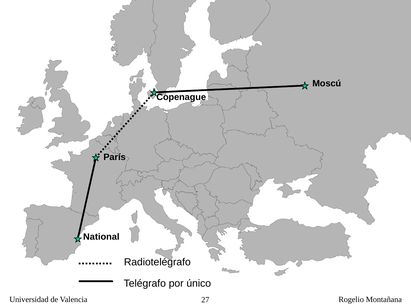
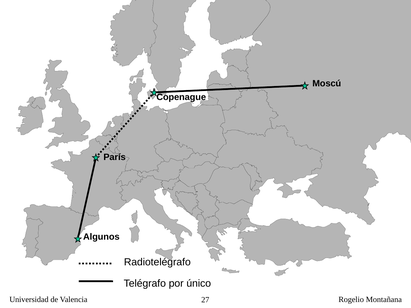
National: National -> Algunos (101, 237)
